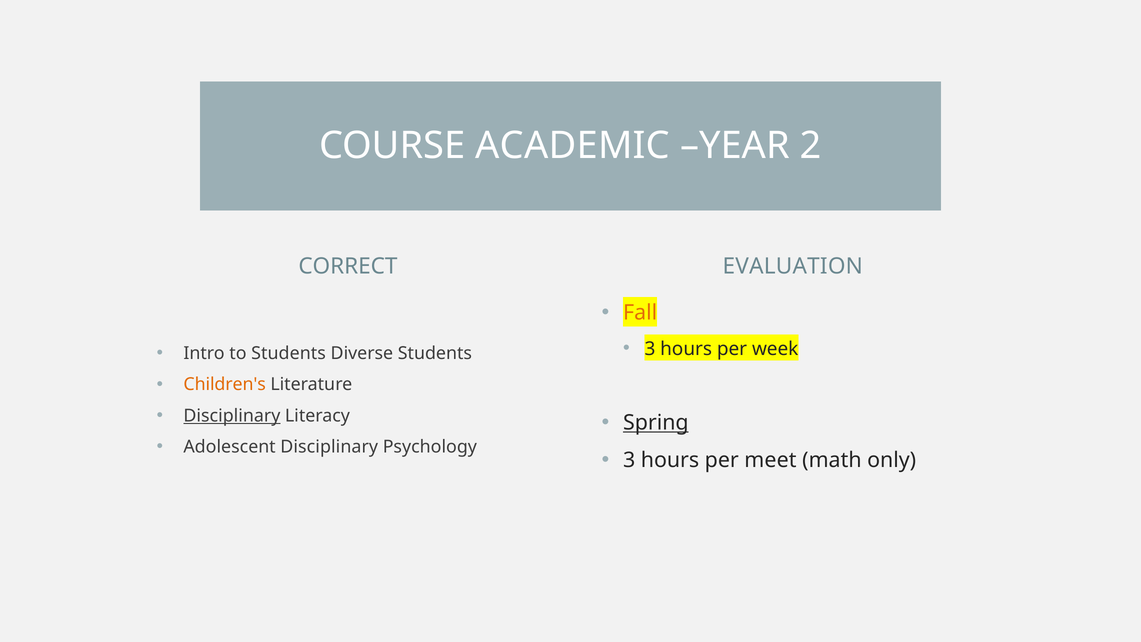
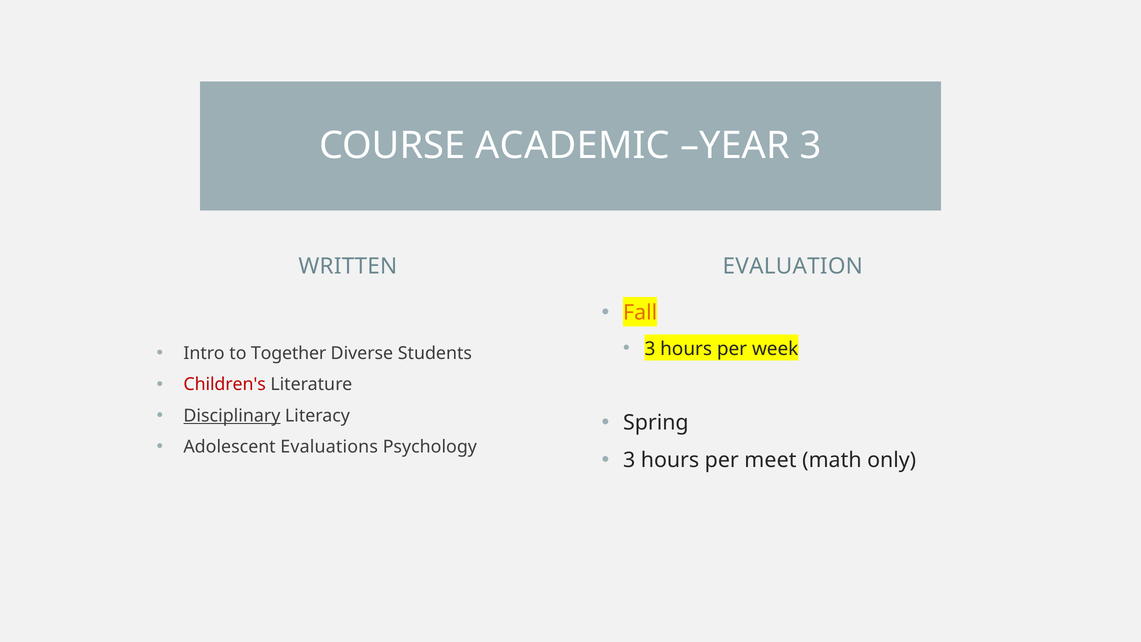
YEAR 2: 2 -> 3 (811, 146)
CORRECT: CORRECT -> WRITTEN (348, 266)
to Students: Students -> Together (289, 353)
Children's colour: orange -> red (225, 384)
Spring underline: present -> none (656, 423)
Adolescent Disciplinary: Disciplinary -> Evaluations (329, 447)
